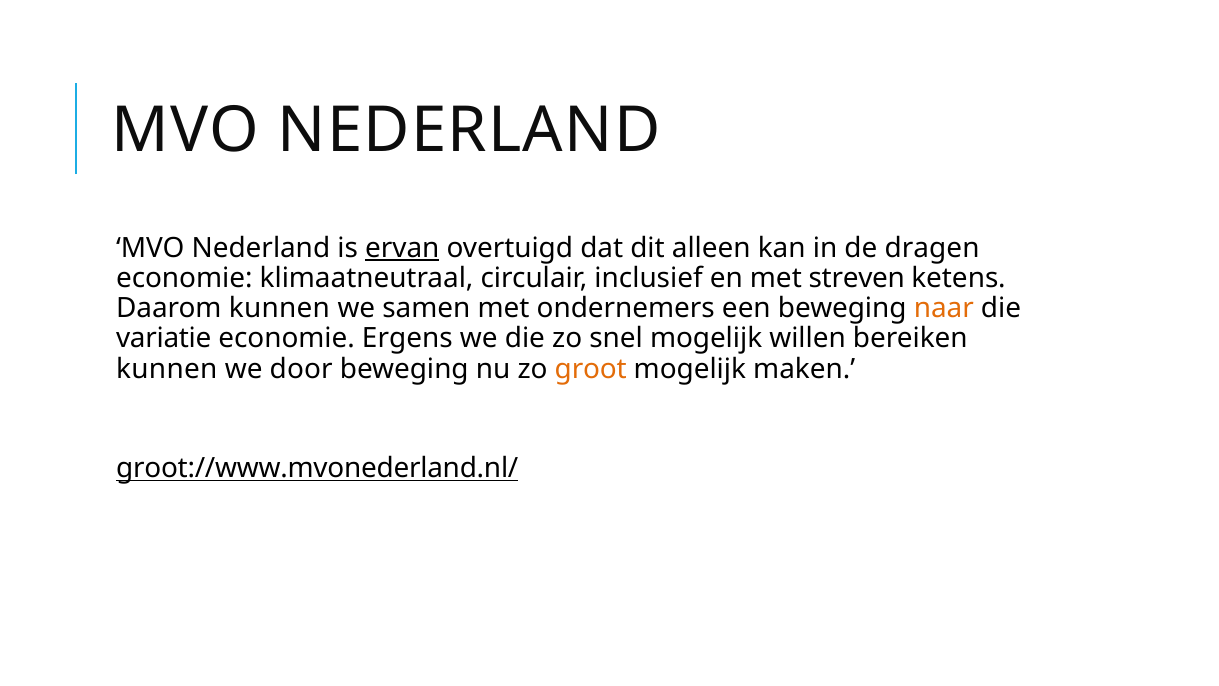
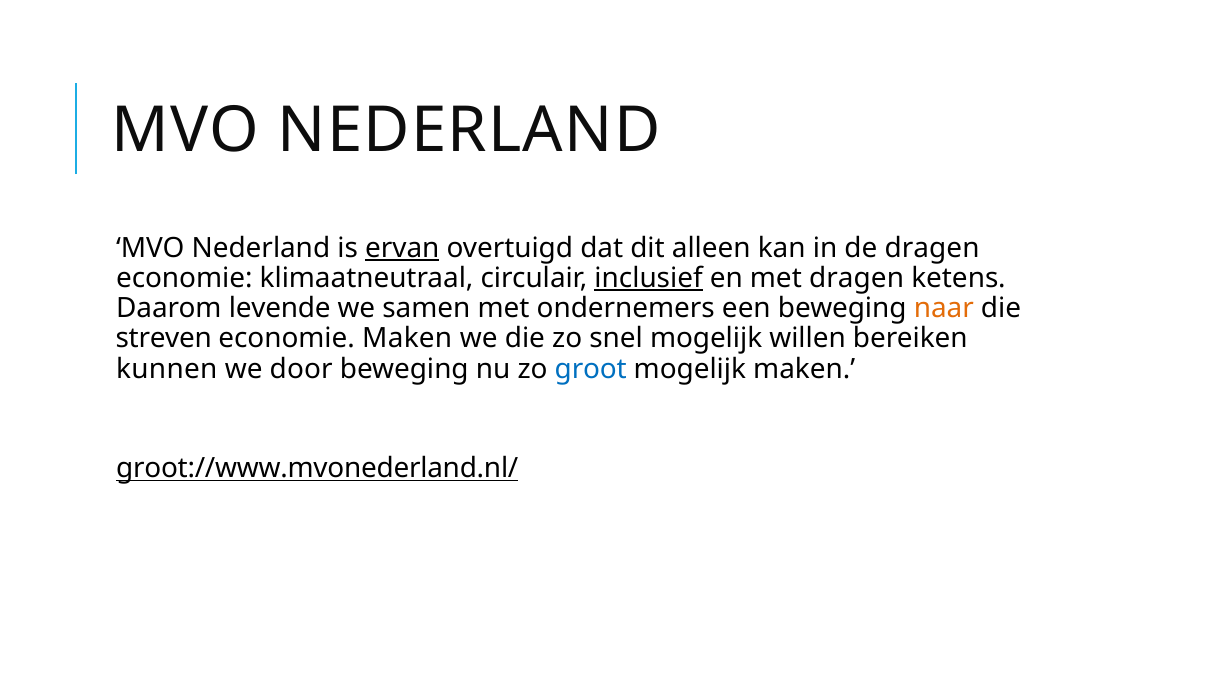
inclusief underline: none -> present (649, 278)
met streven: streven -> dragen (857, 278)
Daarom kunnen: kunnen -> levende (280, 308)
variatie: variatie -> streven (164, 339)
economie Ergens: Ergens -> Maken (407, 339)
groot colour: orange -> blue (591, 369)
